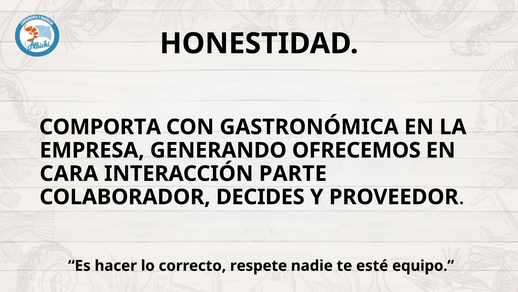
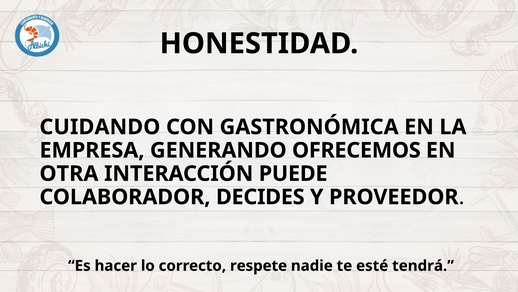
COMPORTA: COMPORTA -> CUIDANDO (100, 127)
CARA: CARA -> OTRA (69, 173)
PARTE: PARTE -> PUEDE (293, 173)
equipo: equipo -> tendrá (423, 265)
